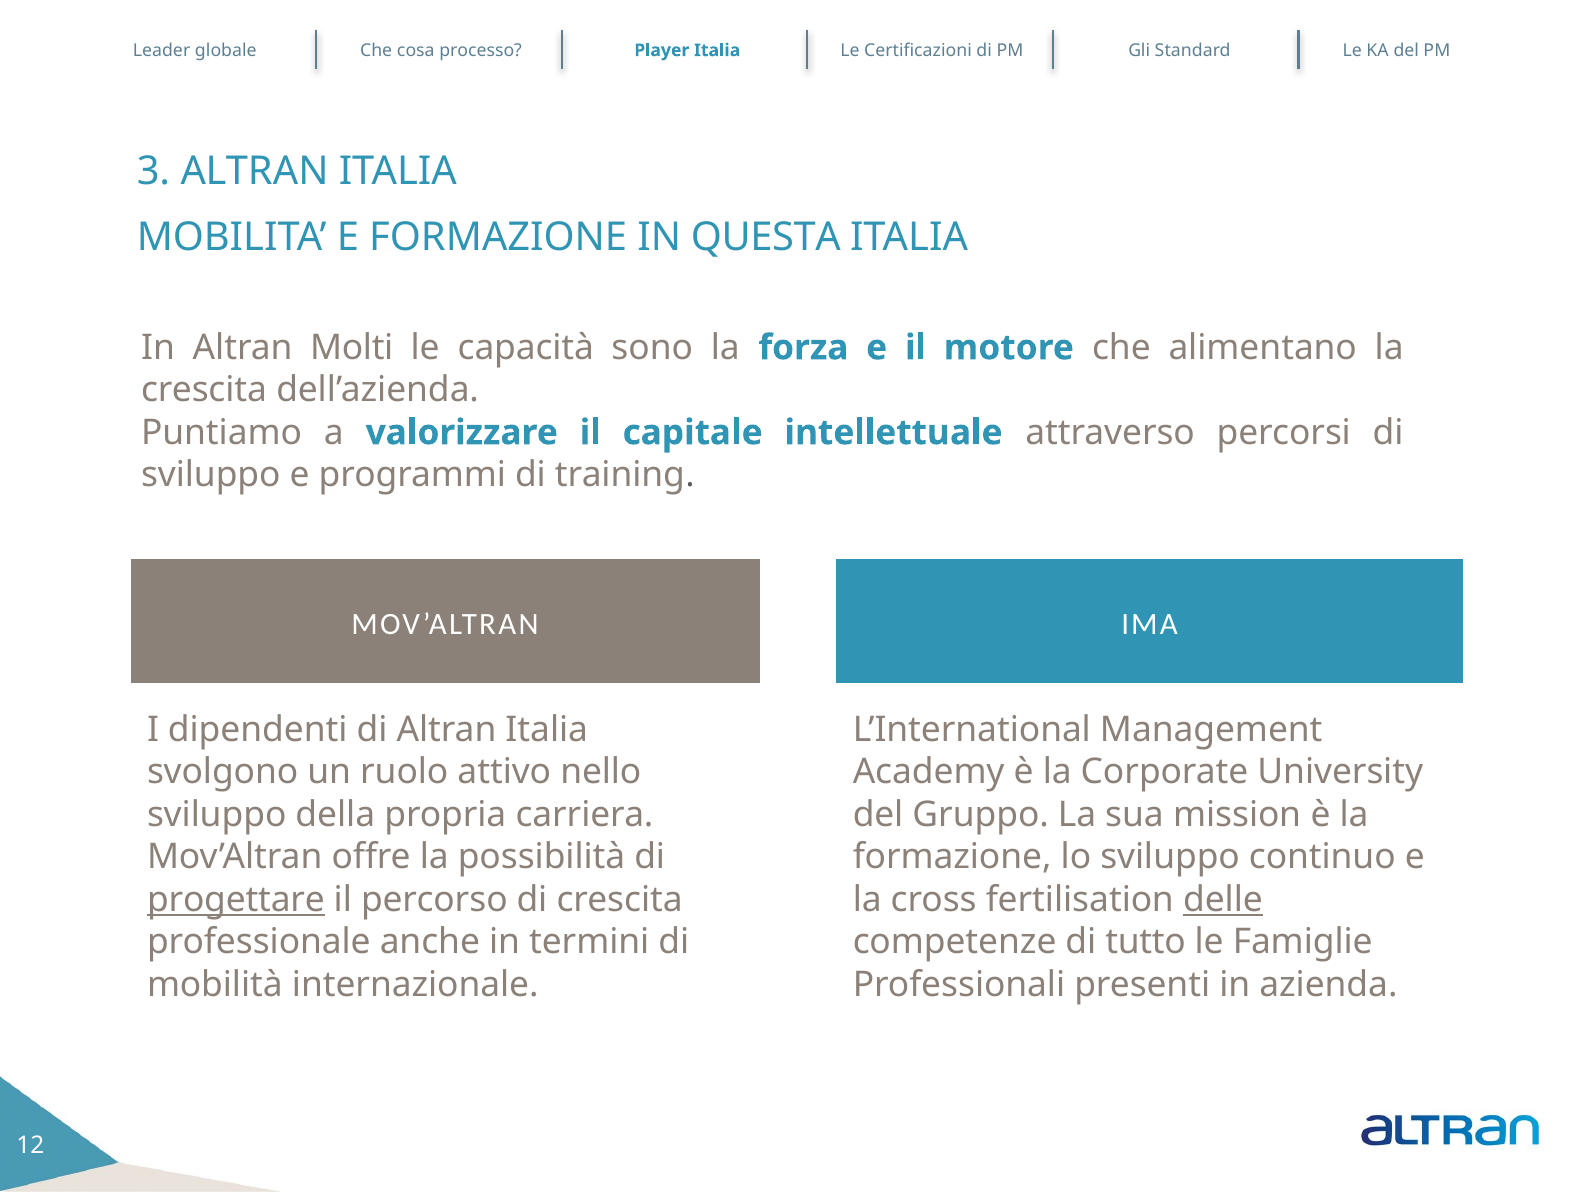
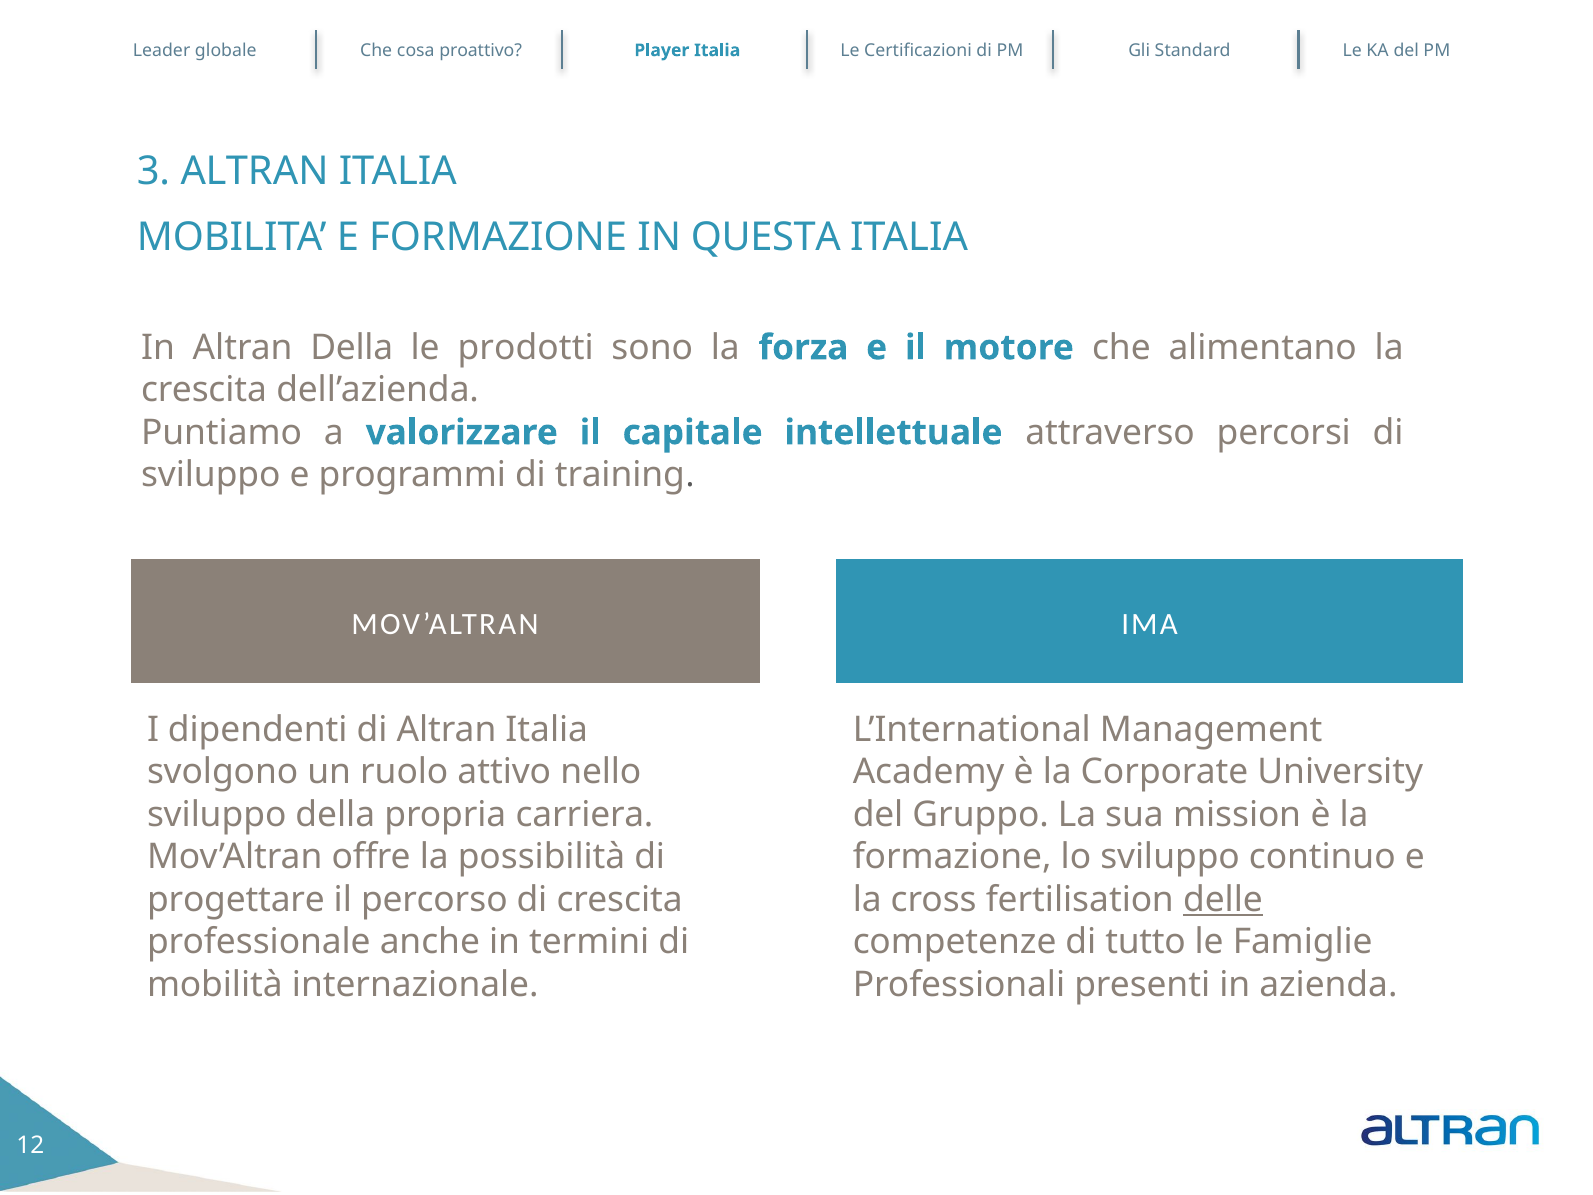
processo: processo -> proattivo (481, 50)
Altran Molti: Molti -> Della (352, 348)
capacità: capacità -> prodotti (526, 348)
progettare underline: present -> none (236, 899)
